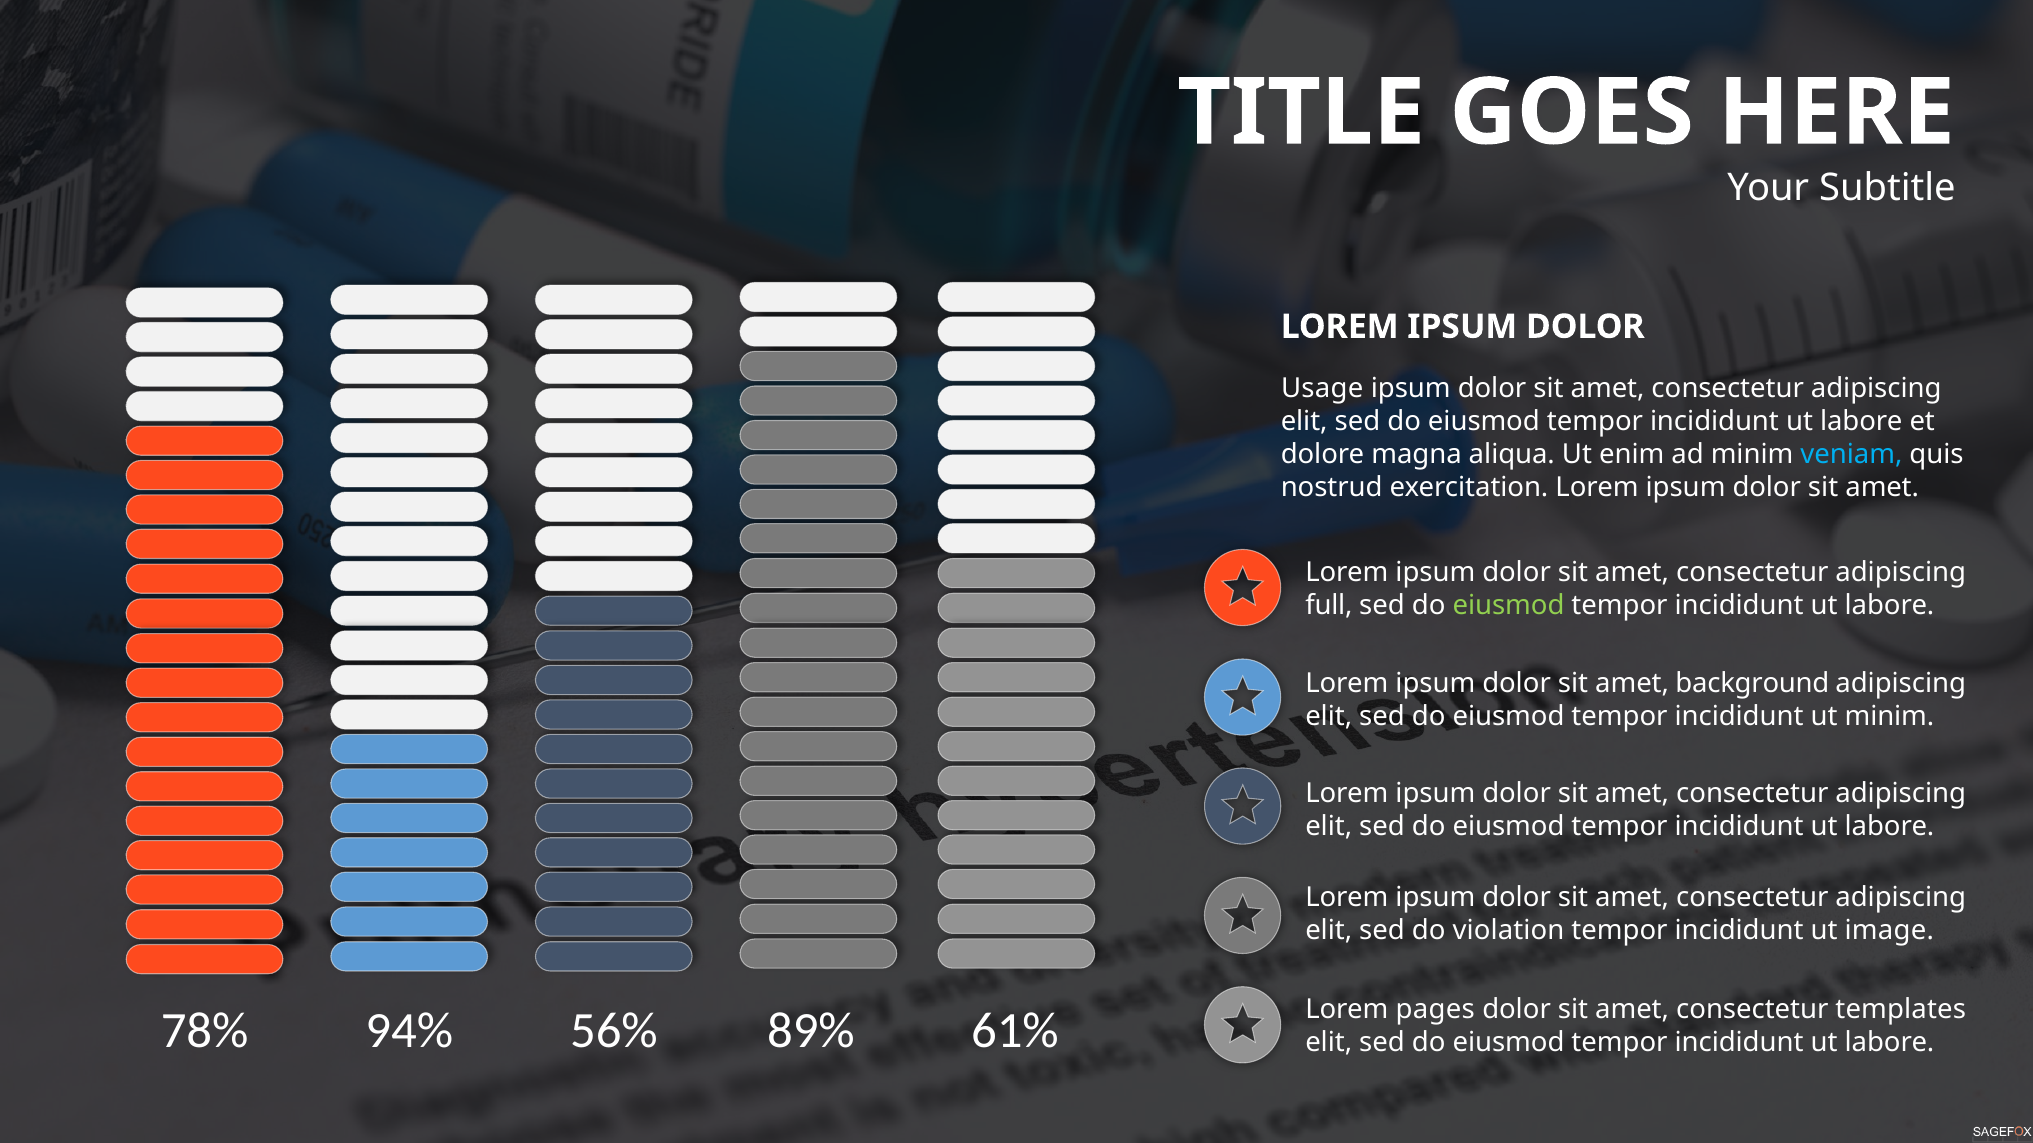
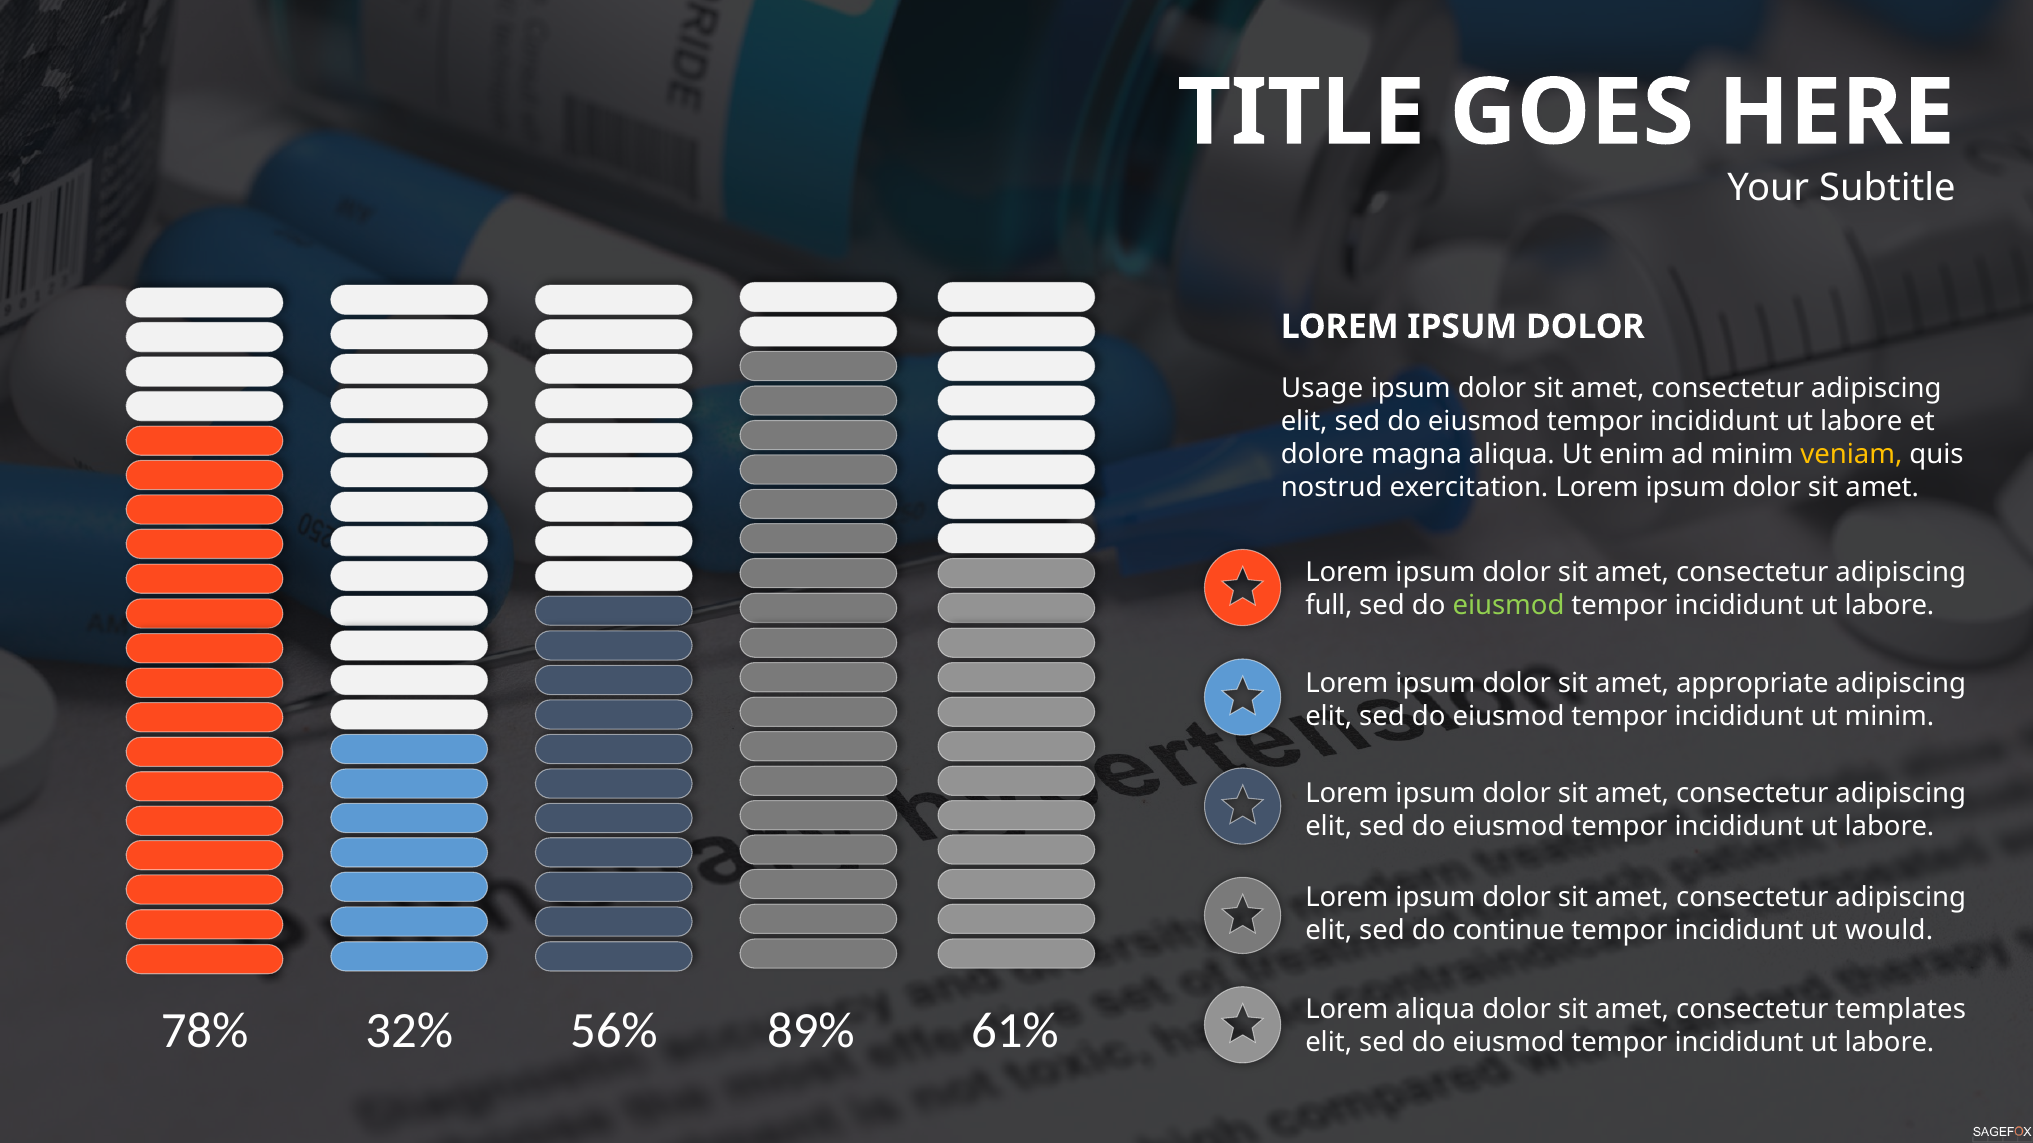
veniam colour: light blue -> yellow (1851, 455)
background: background -> appropriate (1752, 683)
violation: violation -> continue (1509, 931)
image: image -> would (1889, 931)
Lorem pages: pages -> aliqua (1435, 1010)
94%: 94% -> 32% (409, 1031)
